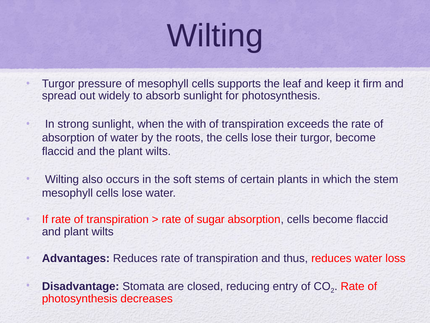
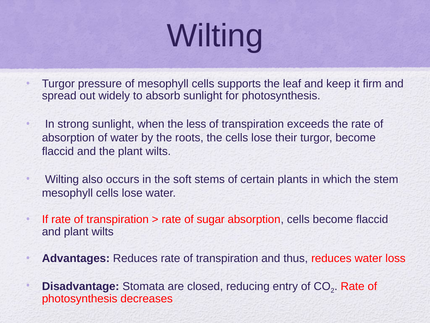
with: with -> less (196, 124)
